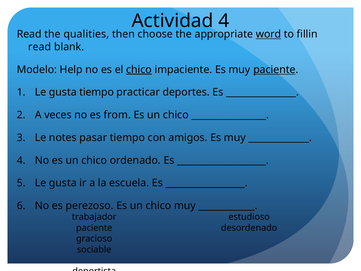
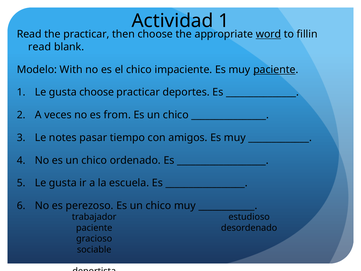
Actividad 4: 4 -> 1 (224, 21)
the qualities: qualities -> practicar (86, 34)
Help: Help -> With (71, 69)
chico underline: present -> none (139, 69)
gusta tiempo: tiempo -> choose (97, 92)
